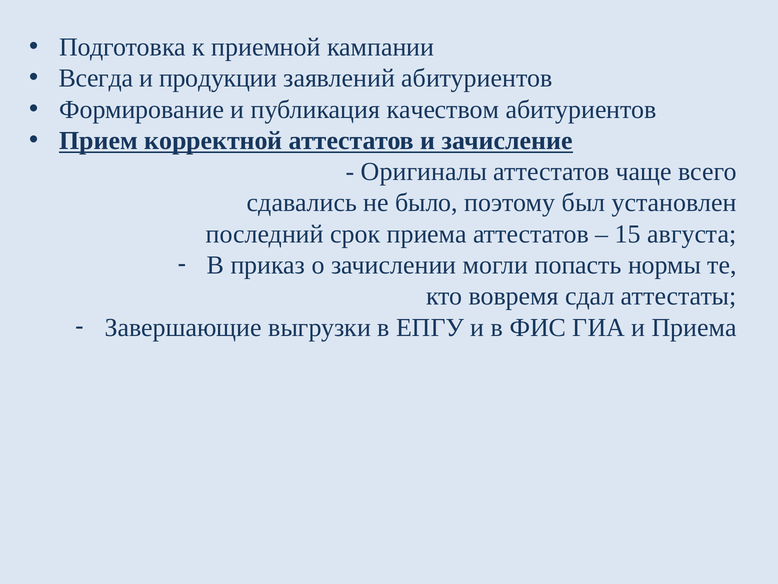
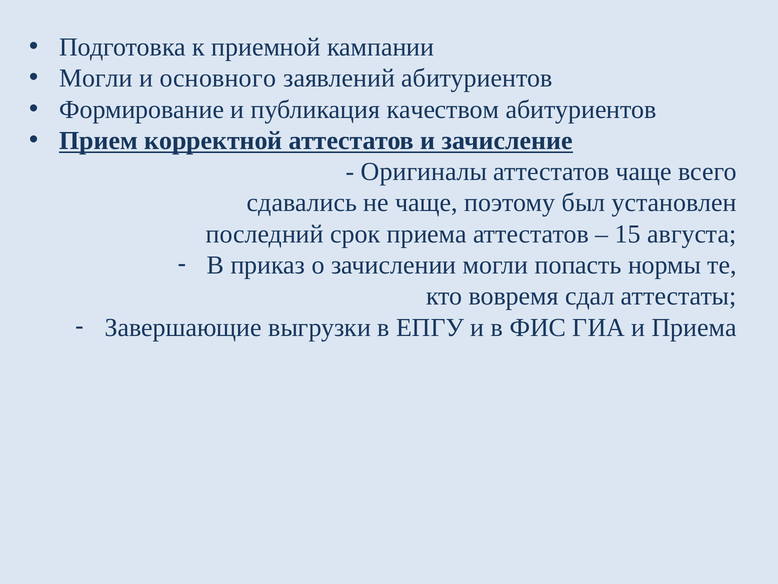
Всегда: Всегда -> Могли (96, 78)
продукции: продукции -> основного (218, 78)
не было: было -> чаще (426, 203)
